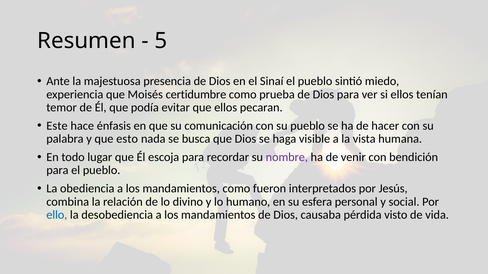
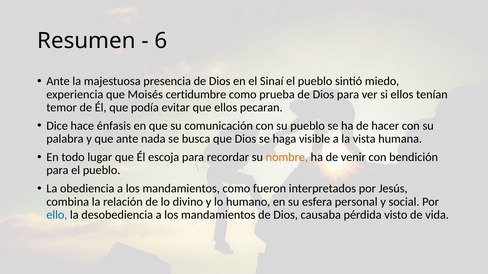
5: 5 -> 6 (161, 41)
Este: Este -> Dice (57, 126)
que esto: esto -> ante (127, 139)
nombre colour: purple -> orange (287, 157)
